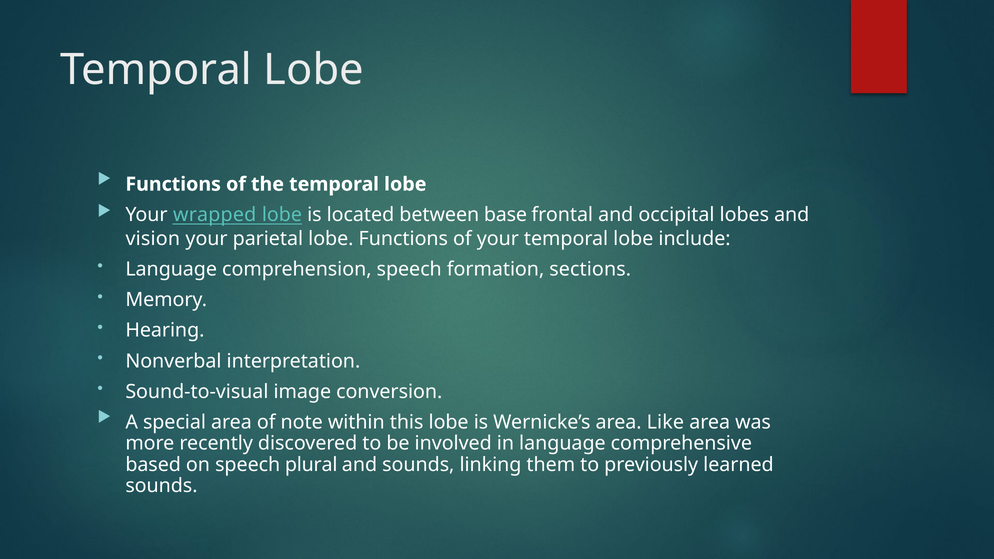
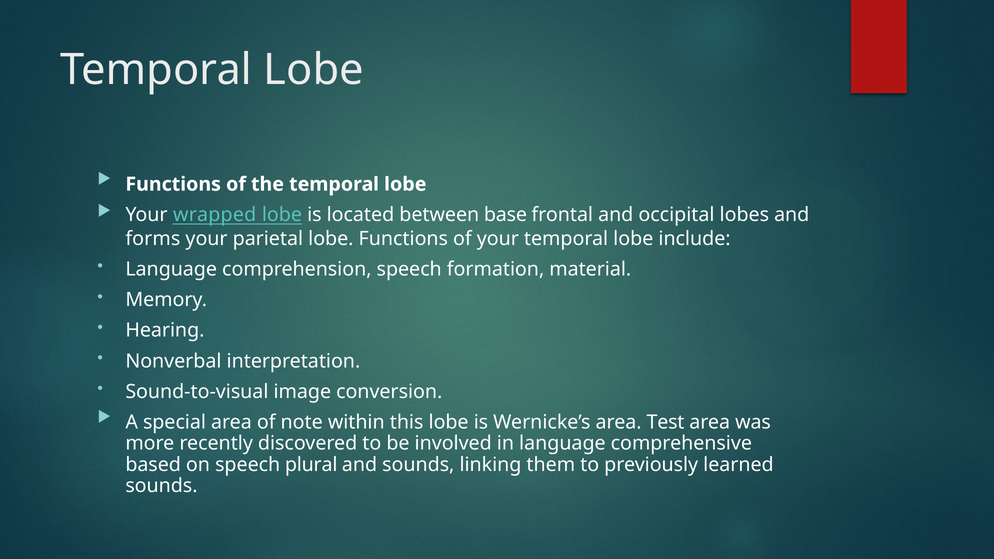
vision: vision -> forms (153, 239)
sections: sections -> material (590, 269)
Like: Like -> Test (665, 422)
